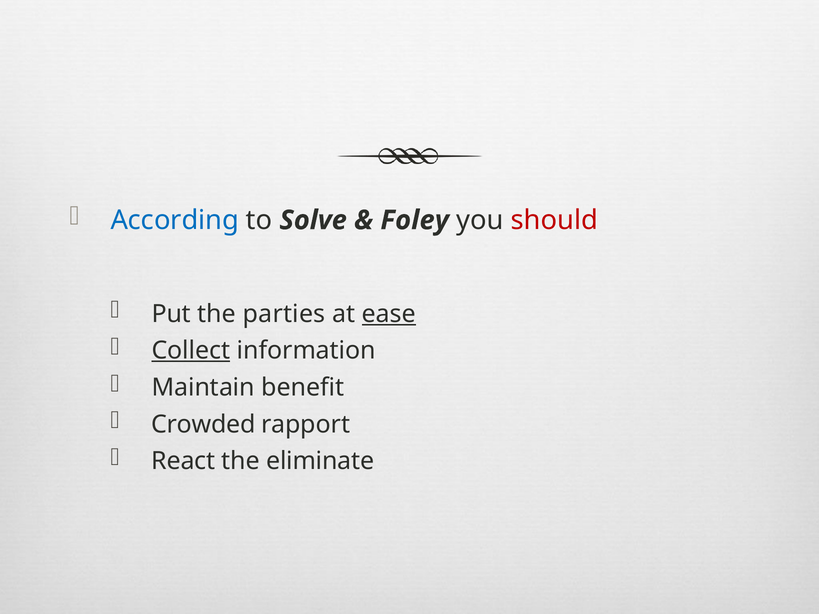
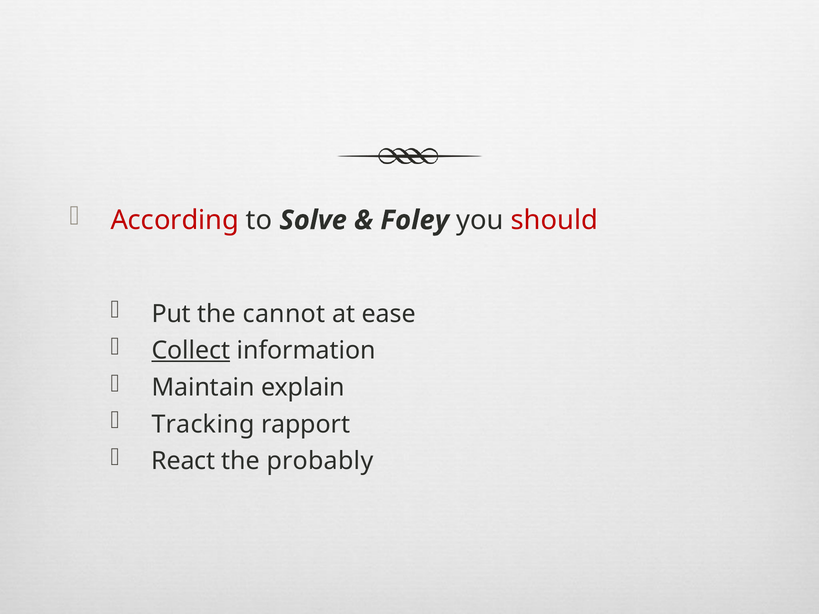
According colour: blue -> red (175, 220)
parties: parties -> cannot (284, 314)
ease underline: present -> none (389, 314)
benefit: benefit -> explain (303, 388)
Crowded: Crowded -> Tracking (203, 424)
eliminate: eliminate -> probably (320, 461)
